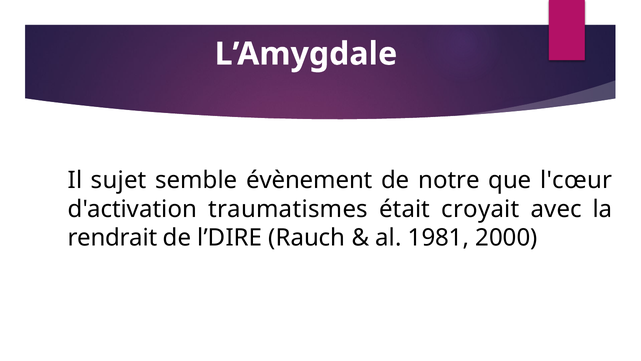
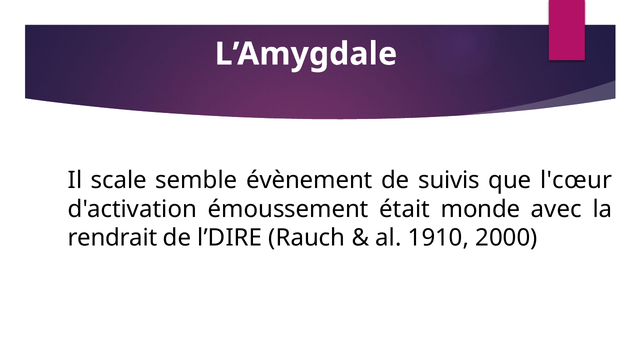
sujet: sujet -> scale (119, 180)
notre: notre -> suivis (449, 180)
traumatismes: traumatismes -> émoussement (288, 209)
croyait: croyait -> monde (481, 209)
1981: 1981 -> 1910 (438, 238)
